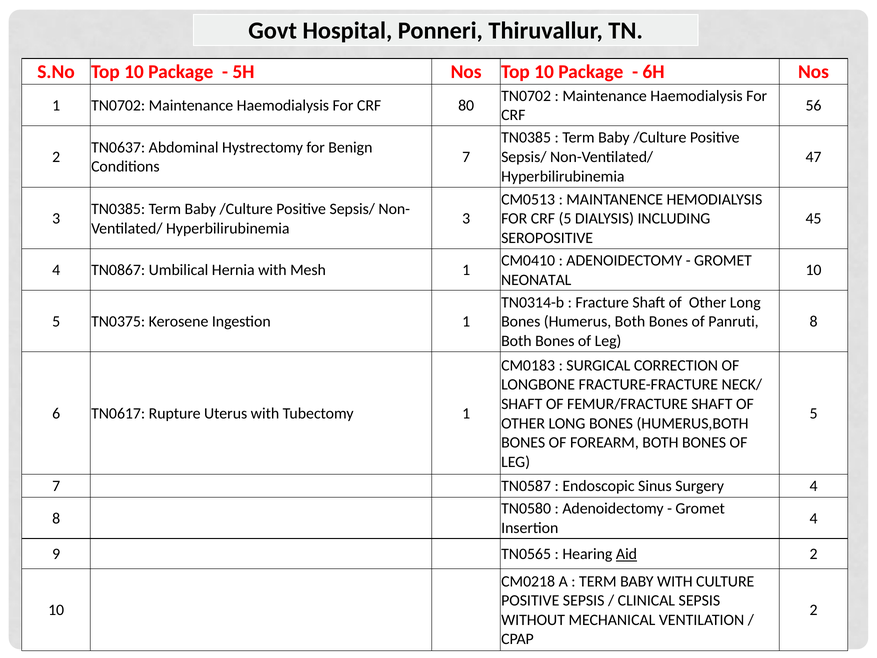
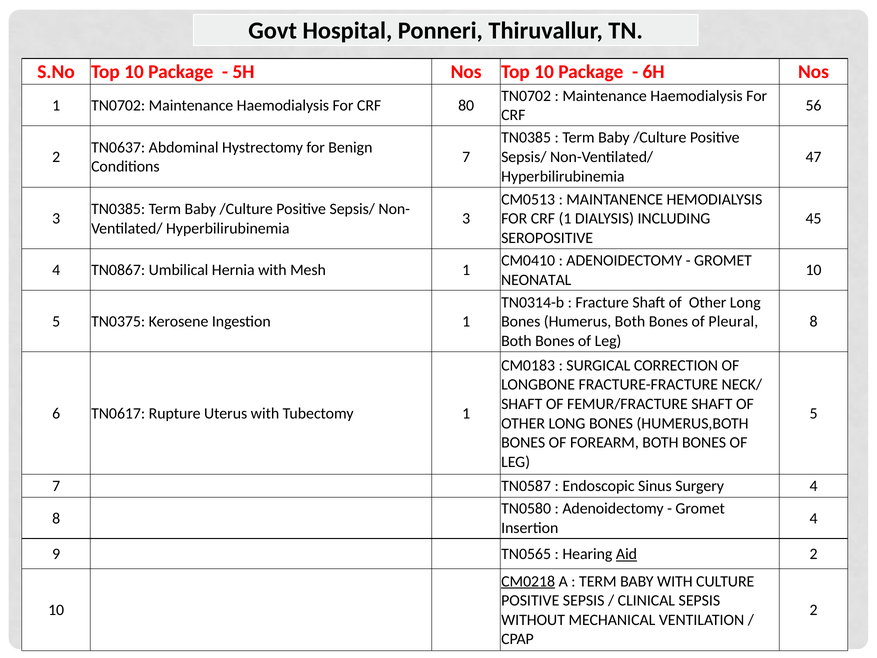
CRF 5: 5 -> 1 (565, 219)
Panruti: Panruti -> Pleural (733, 322)
CM0218 underline: none -> present (528, 581)
